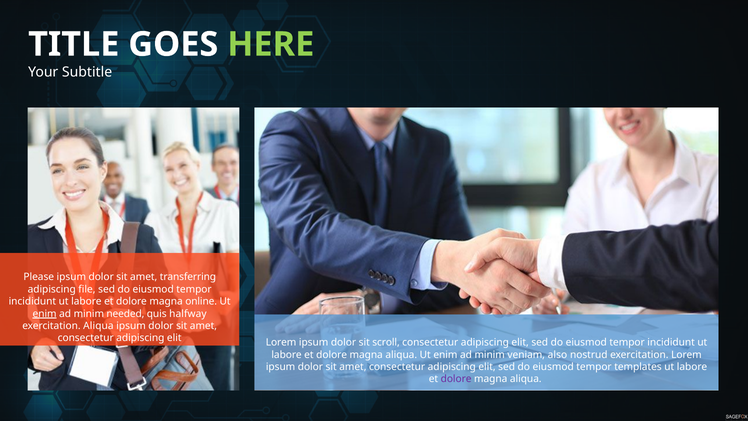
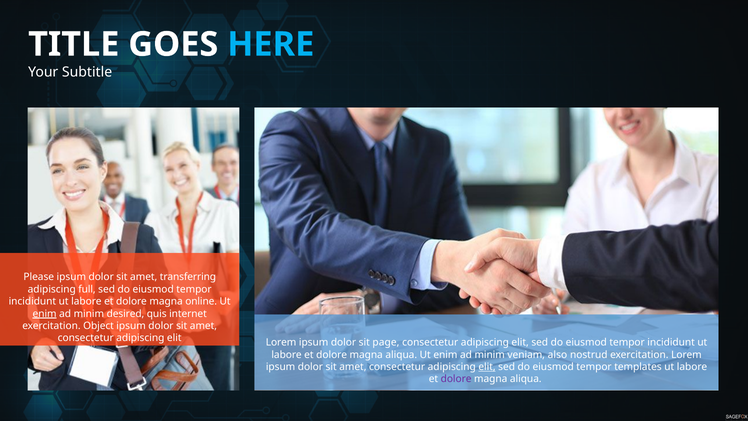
HERE colour: light green -> light blue (271, 44)
file: file -> full (87, 289)
needed: needed -> desired (125, 313)
halfway: halfway -> internet (188, 313)
exercitation Aliqua: Aliqua -> Object (99, 326)
scroll: scroll -> page (386, 342)
elit underline: none -> present (487, 367)
